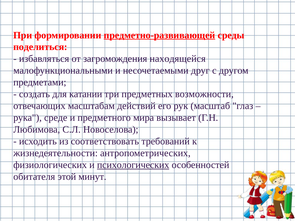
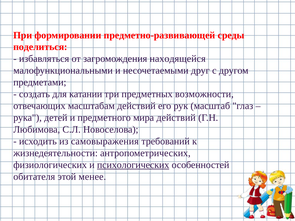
предметно-развивающей underline: present -> none (160, 35)
среде: среде -> детей (56, 118)
мира вызывает: вызывает -> действий (176, 118)
соответствовать: соответствовать -> самовыражения (105, 141)
минут: минут -> менее (92, 177)
